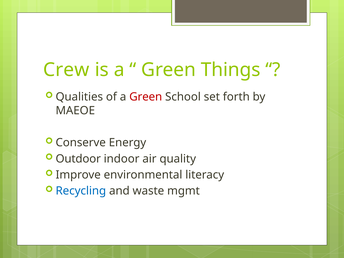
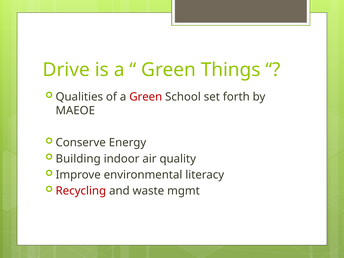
Crew: Crew -> Drive (66, 70)
Outdoor: Outdoor -> Building (78, 159)
Recycling colour: blue -> red (81, 191)
